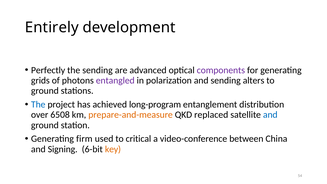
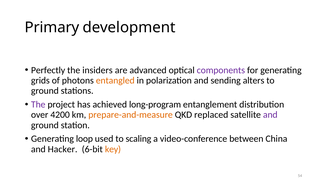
Entirely: Entirely -> Primary (52, 27)
the sending: sending -> insiders (97, 70)
entangled colour: purple -> orange (115, 80)
The colour: blue -> purple (38, 104)
6508: 6508 -> 4200 (60, 115)
and colour: blue -> purple (270, 115)
firm: firm -> loop (84, 139)
critical: critical -> scaling (138, 139)
Signing: Signing -> Hacker (63, 149)
